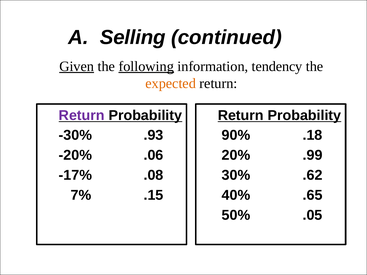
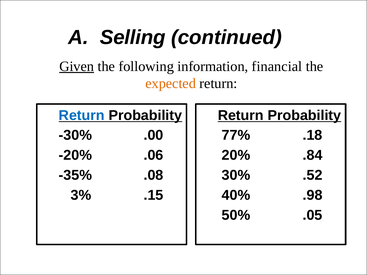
following underline: present -> none (146, 66)
tendency: tendency -> financial (277, 66)
Return colour: purple -> blue (82, 115)
.93: .93 -> .00 (154, 135)
90%: 90% -> 77% (236, 135)
.99: .99 -> .84 (313, 155)
-17%: -17% -> -35% (75, 175)
.62: .62 -> .52 (313, 175)
7%: 7% -> 3% (81, 195)
.65: .65 -> .98 (313, 195)
